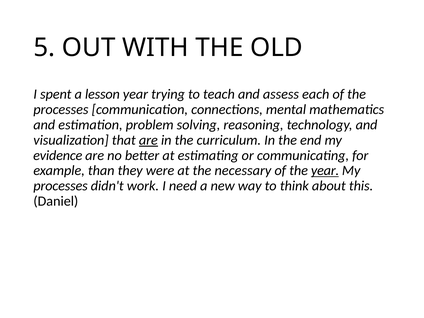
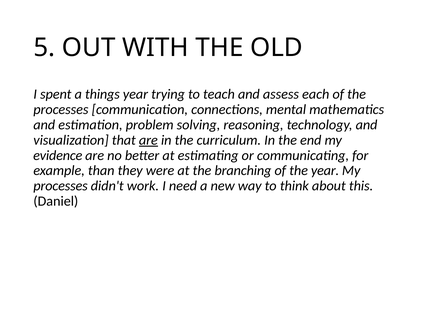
lesson: lesson -> things (102, 94)
necessary: necessary -> branching (243, 171)
year underline: present -> none (325, 171)
